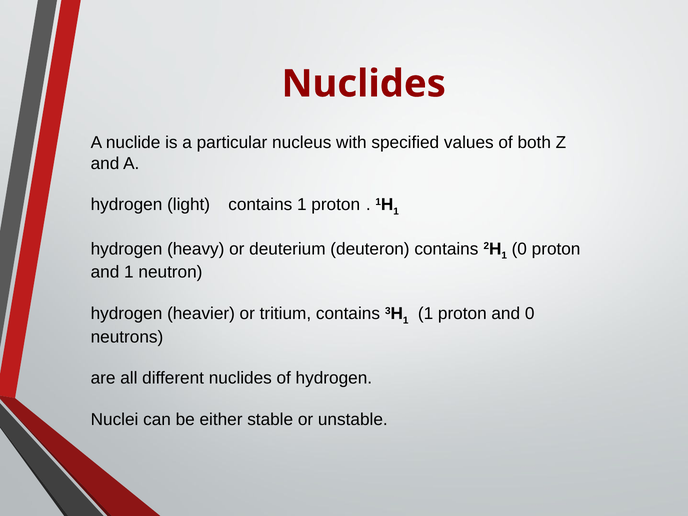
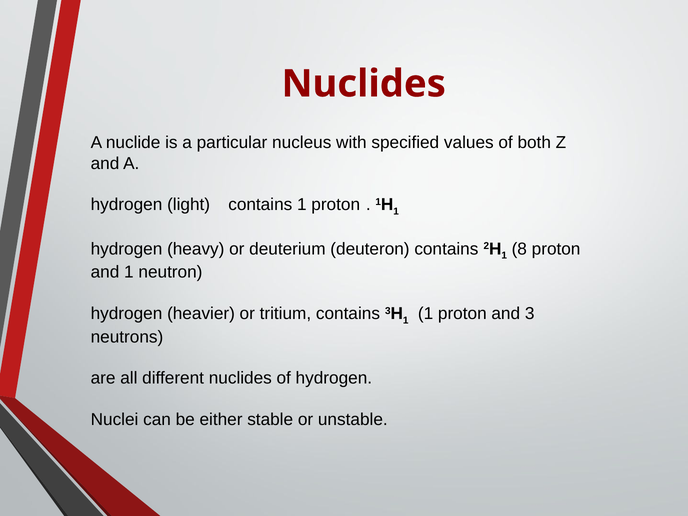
1 0: 0 -> 8 (519, 249)
and 0: 0 -> 3 (530, 314)
